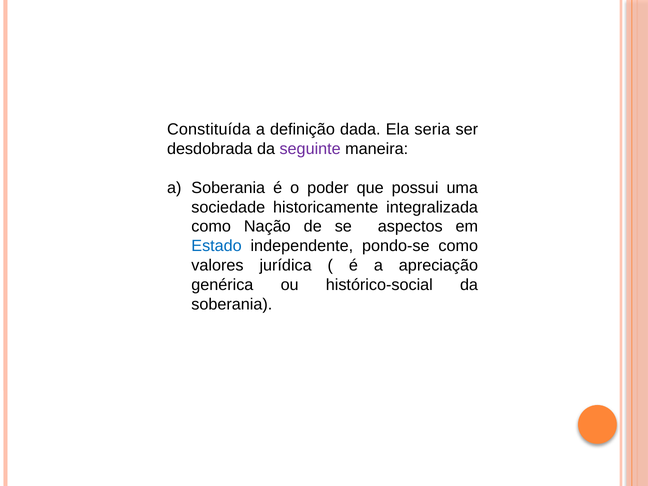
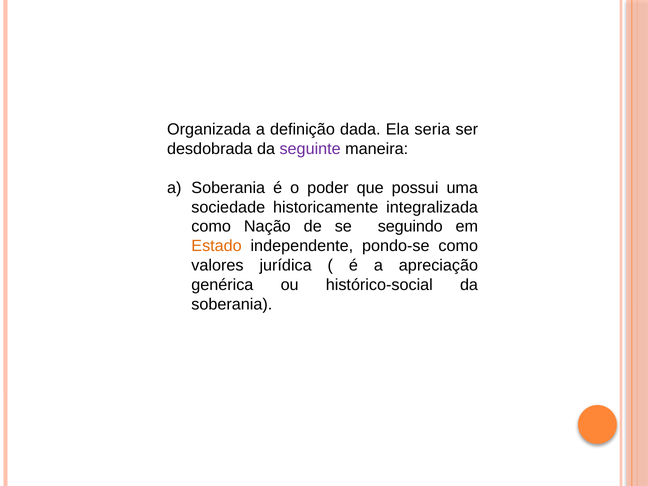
Constituída: Constituída -> Organizada (209, 129)
aspectos: aspectos -> seguindo (410, 227)
Estado colour: blue -> orange (217, 246)
